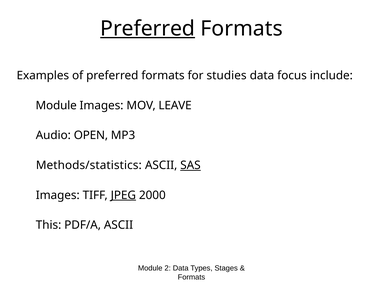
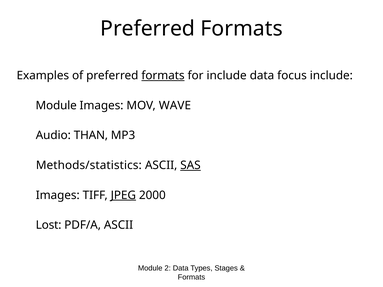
Preferred underline: present -> none (148, 29)
formats underline: none -> present (163, 76)
for studies: studies -> include (227, 76)
LEAVE: LEAVE -> WAVE (175, 106)
OPEN: OPEN -> THAN (91, 135)
This: This -> Lost (49, 225)
